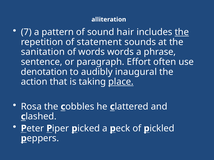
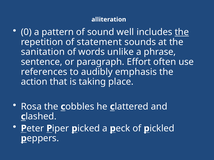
7: 7 -> 0 (26, 32)
hair: hair -> well (125, 32)
words words: words -> unlike (120, 52)
denotation: denotation -> references (44, 72)
inaugural: inaugural -> emphasis (136, 72)
place underline: present -> none (121, 82)
